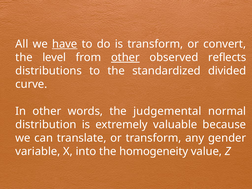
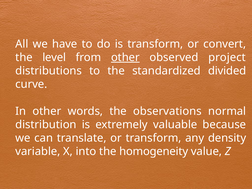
have underline: present -> none (65, 44)
reflects: reflects -> project (227, 57)
judgemental: judgemental -> observations (167, 111)
gender: gender -> density (227, 138)
